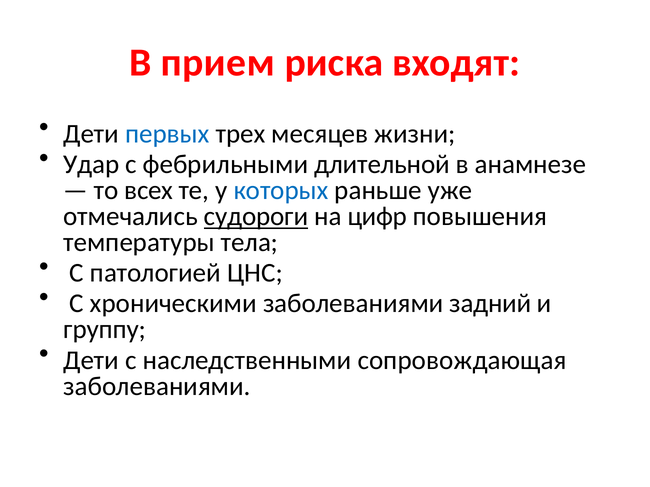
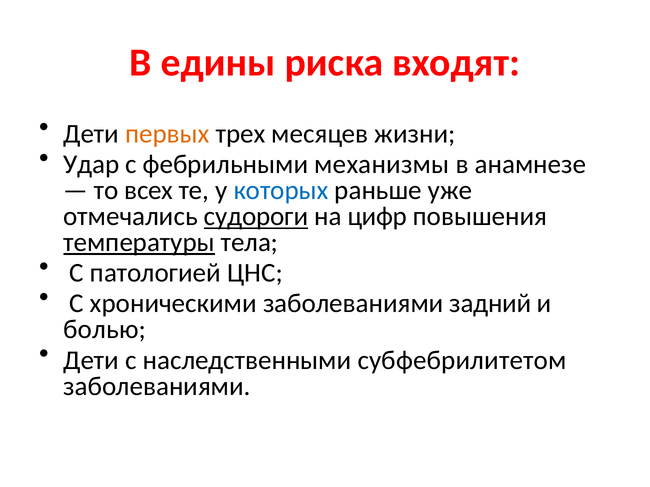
прием: прием -> едины (218, 63)
первых colour: blue -> orange (167, 134)
длительной: длительной -> механизмы (382, 165)
температуры underline: none -> present (139, 243)
группу: группу -> болью (105, 330)
сопровождающая: сопровождающая -> субфебрилитетом (462, 360)
